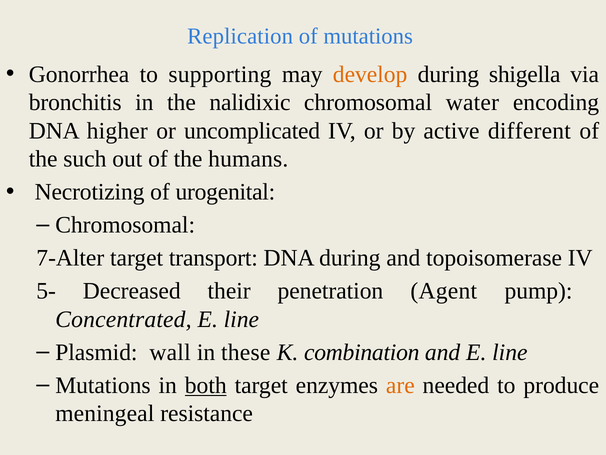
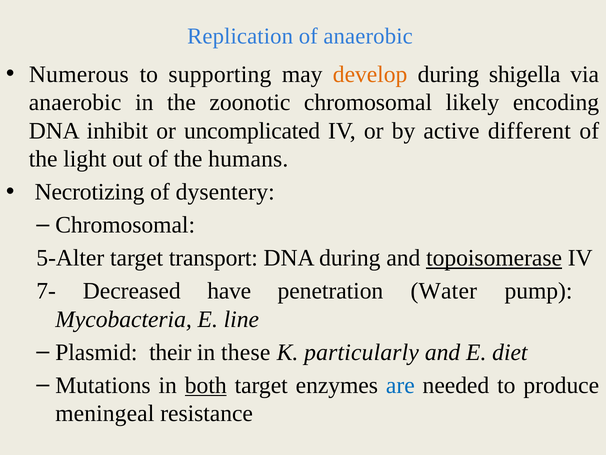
of mutations: mutations -> anaerobic (368, 36)
Gonorrhea: Gonorrhea -> Numerous (79, 74)
bronchitis: bronchitis -> anaerobic (75, 103)
nalidixic: nalidixic -> zoonotic (250, 103)
water: water -> likely (472, 103)
higher: higher -> inhibit (117, 131)
such: such -> light (85, 159)
urogenital: urogenital -> dysentery (225, 192)
7-Alter: 7-Alter -> 5-Alter (70, 258)
topoisomerase underline: none -> present (494, 258)
5-: 5- -> 7- (46, 291)
their: their -> have (229, 291)
Agent: Agent -> Water (444, 291)
Concentrated: Concentrated -> Mycobacteria (124, 319)
wall: wall -> their (170, 352)
combination: combination -> particularly (362, 352)
and E line: line -> diet (510, 352)
are colour: orange -> blue (400, 385)
